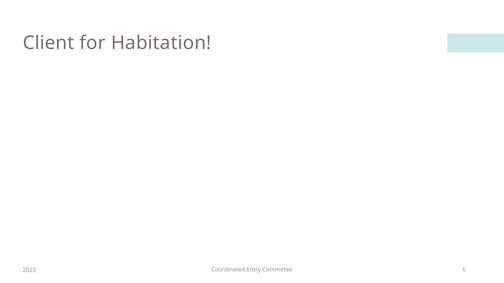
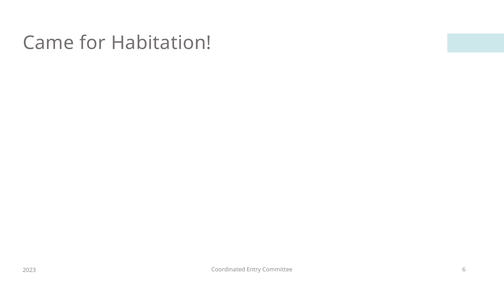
Client: Client -> Came (48, 43)
